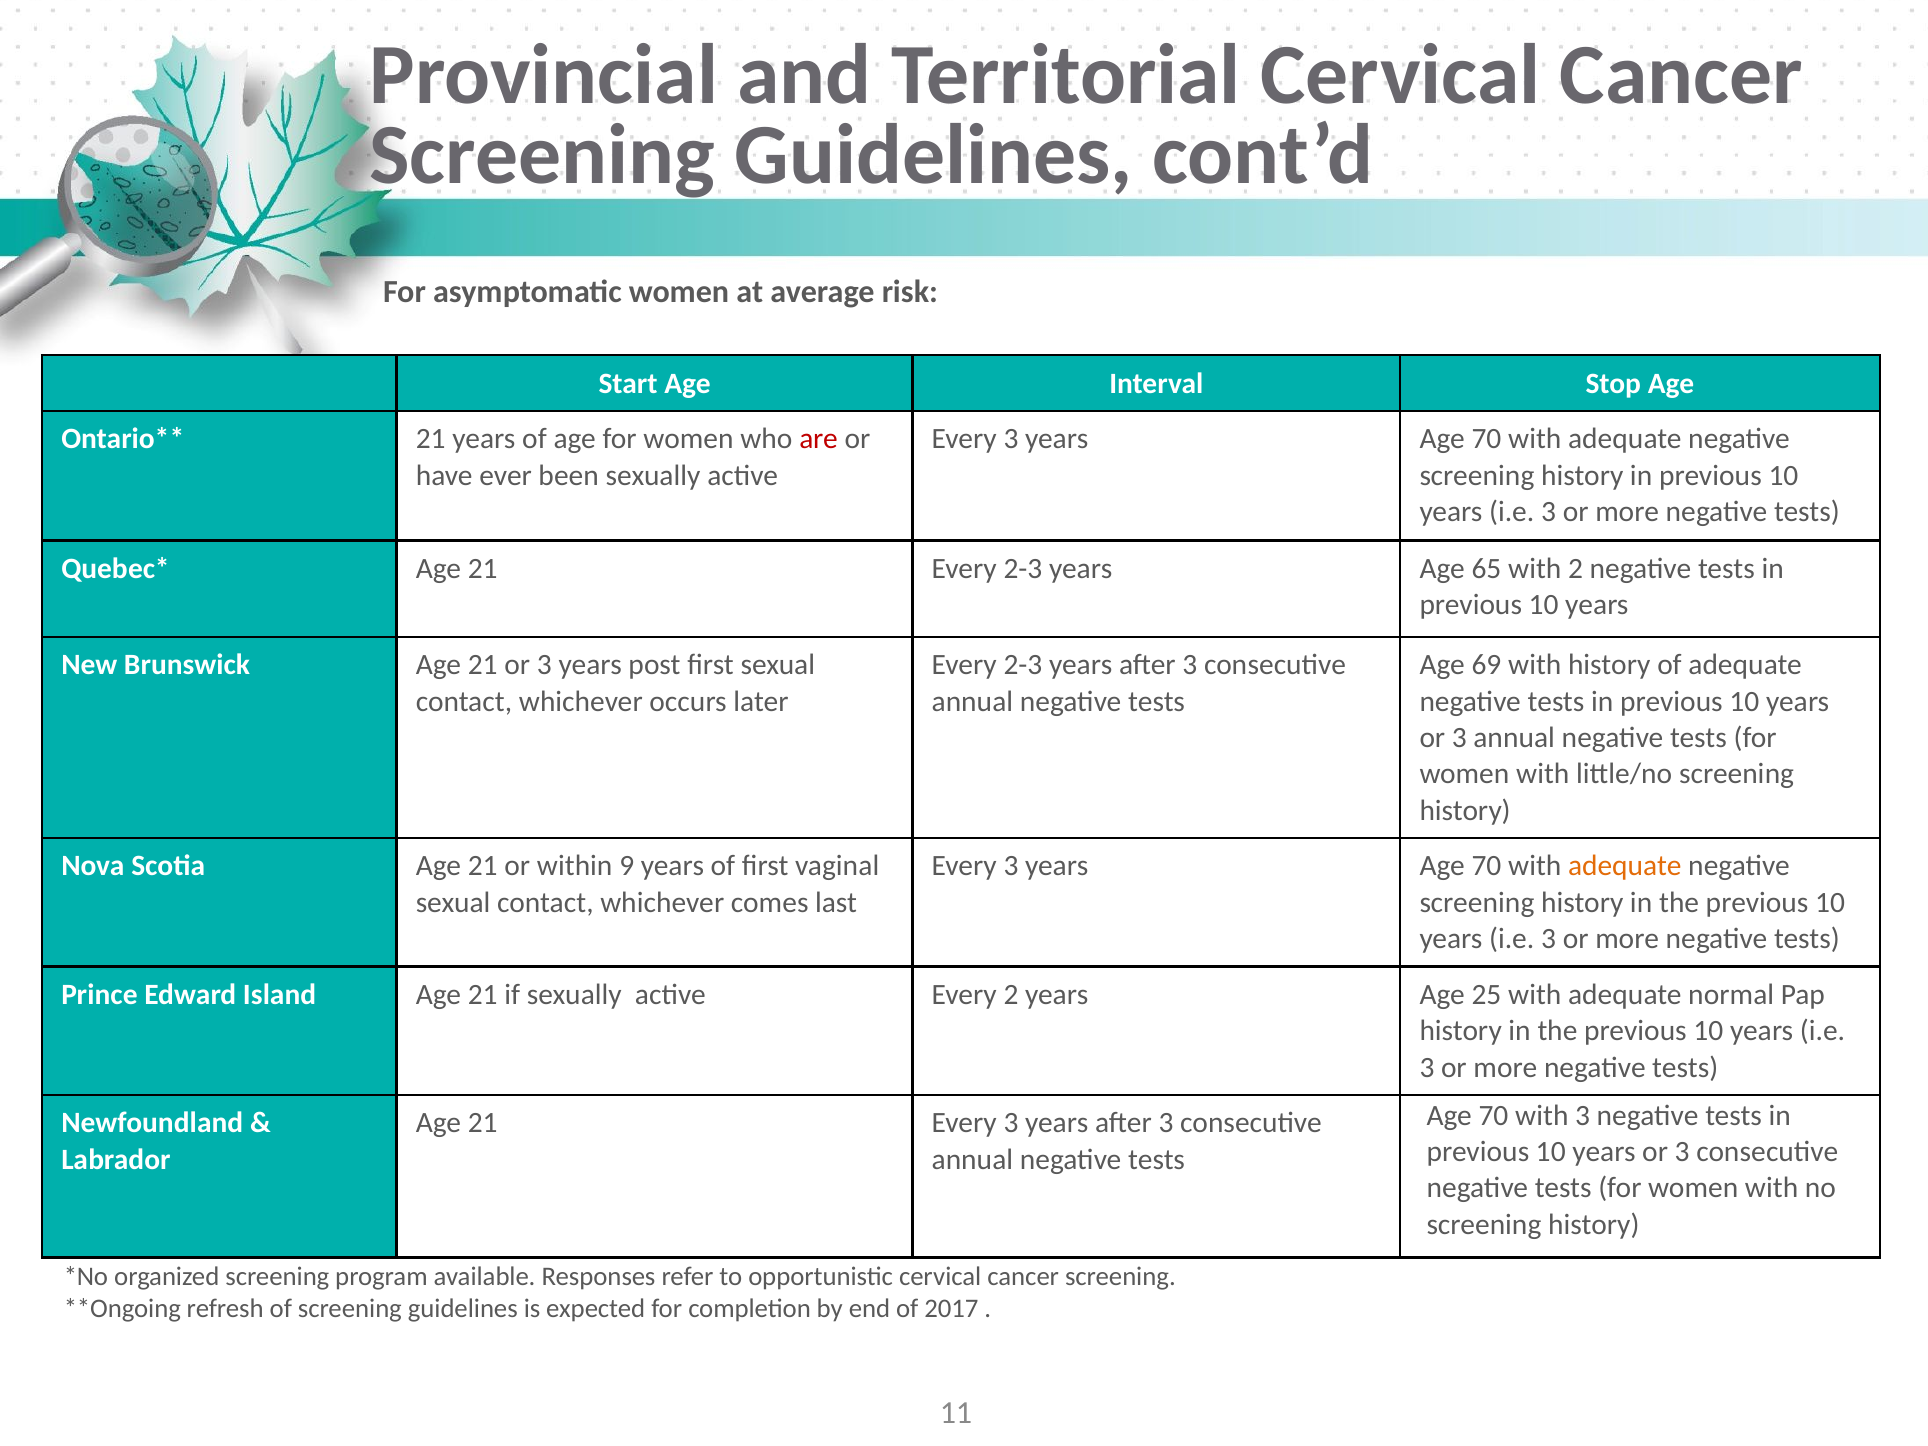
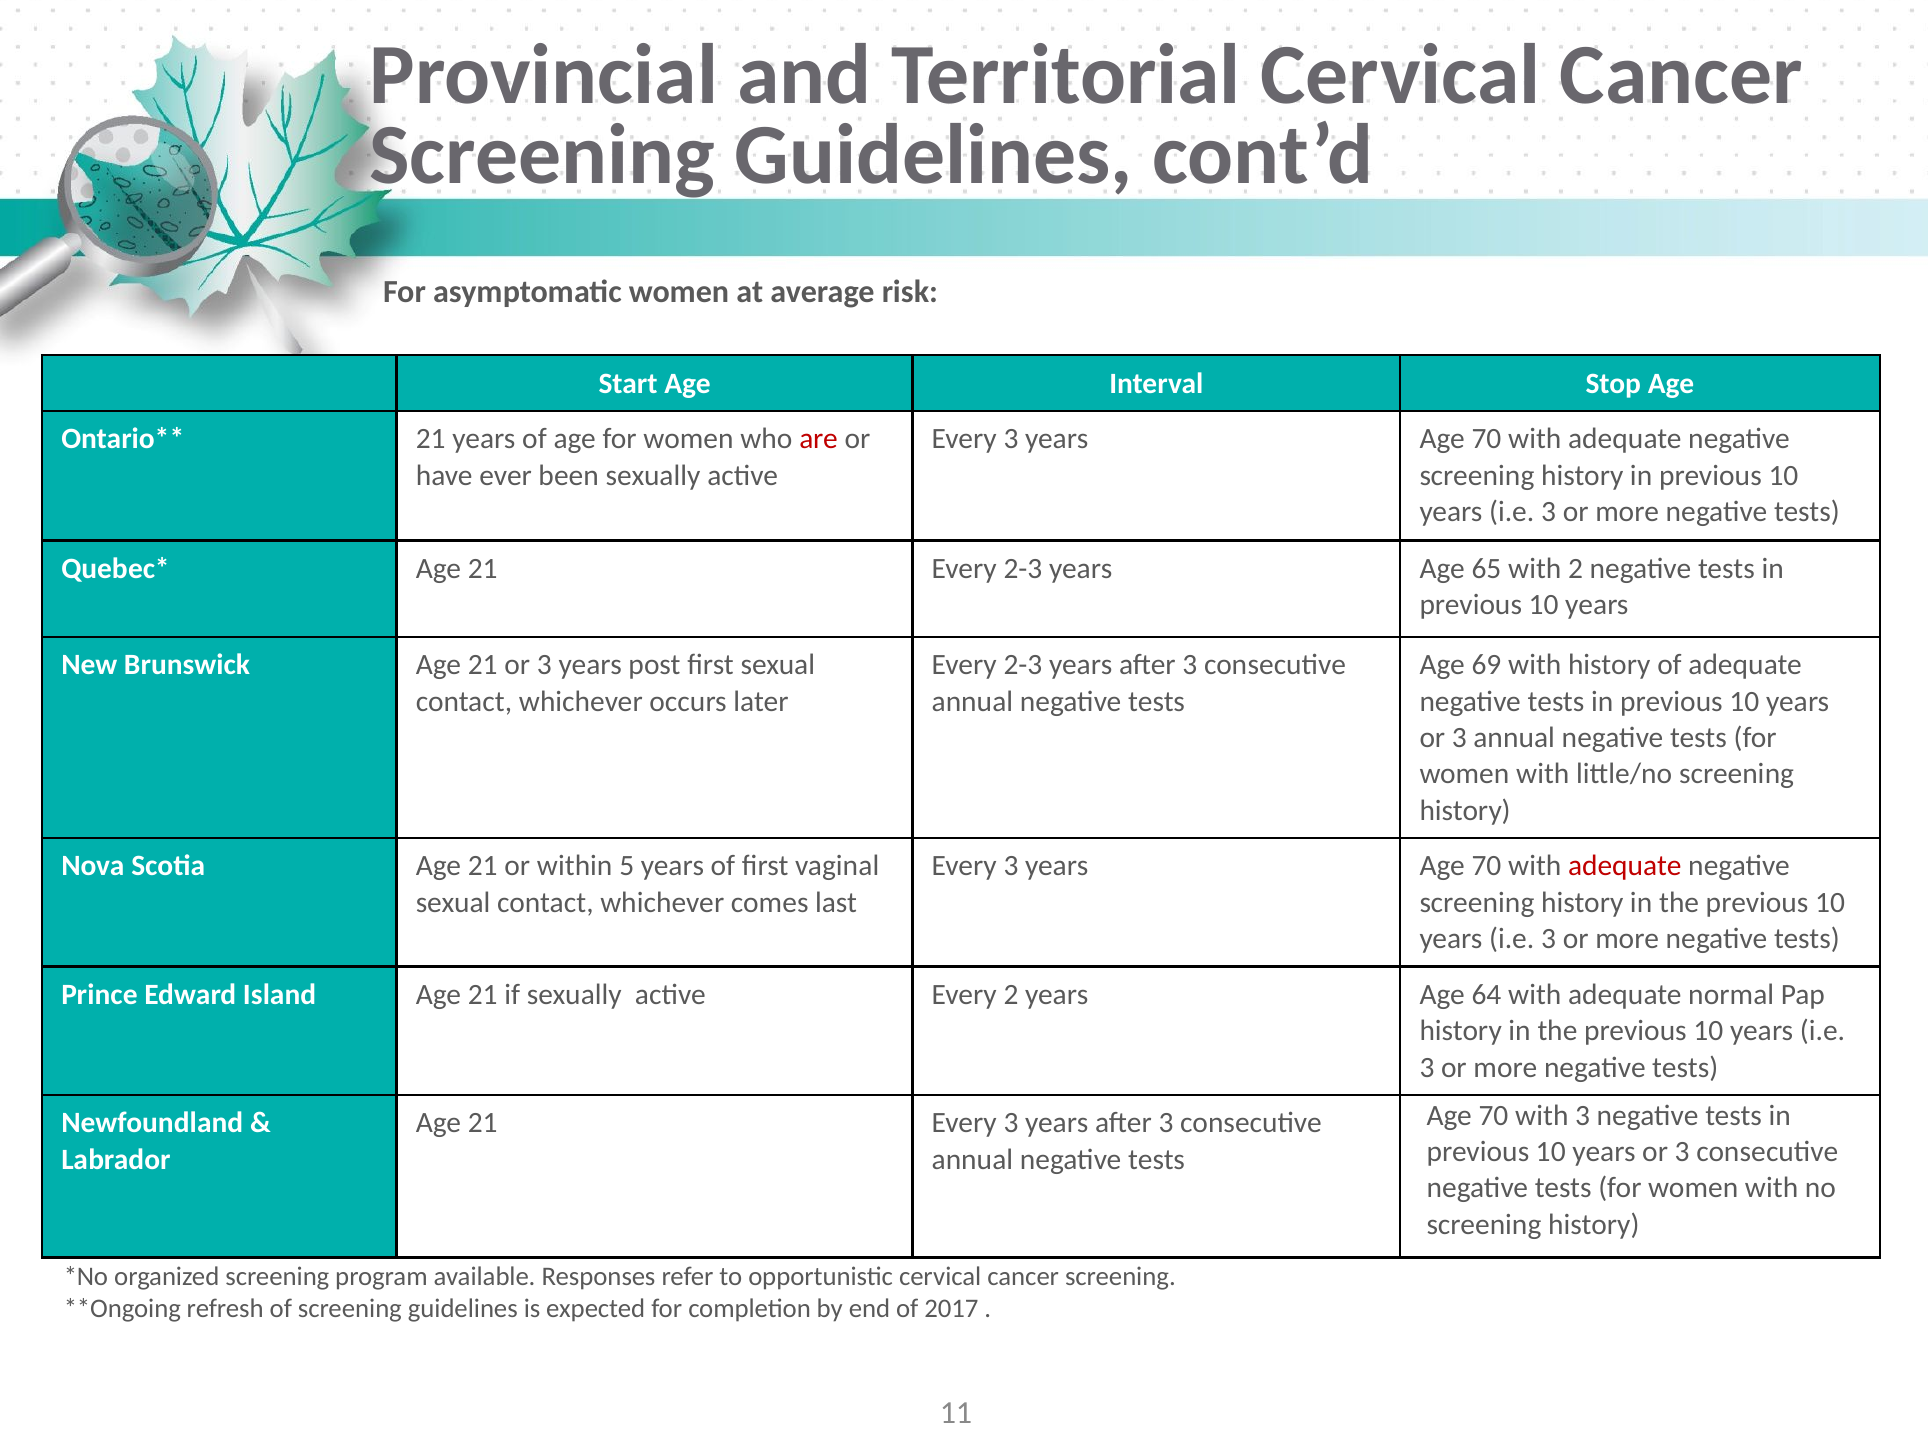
9: 9 -> 5 (627, 866)
adequate colour: orange -> red (1625, 866)
25: 25 -> 64 (1486, 995)
